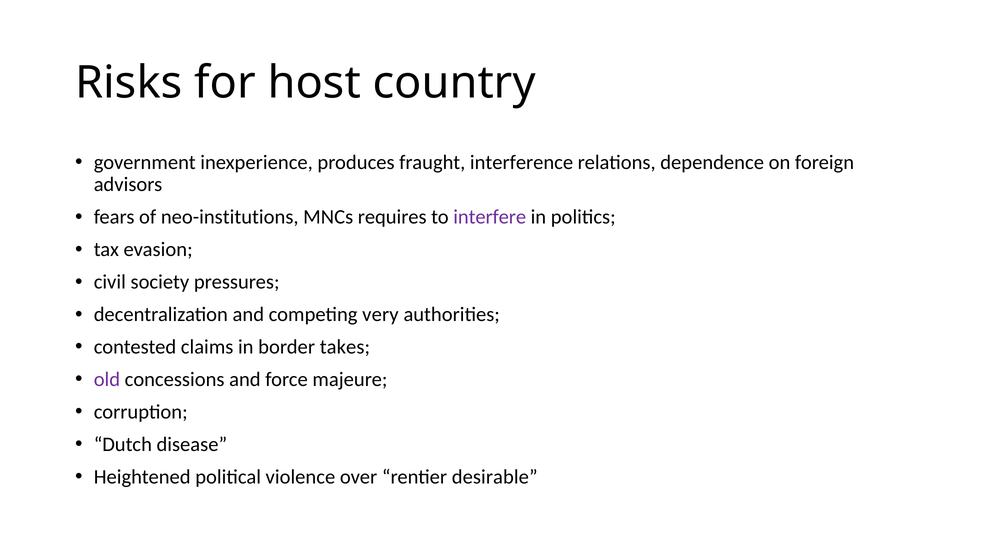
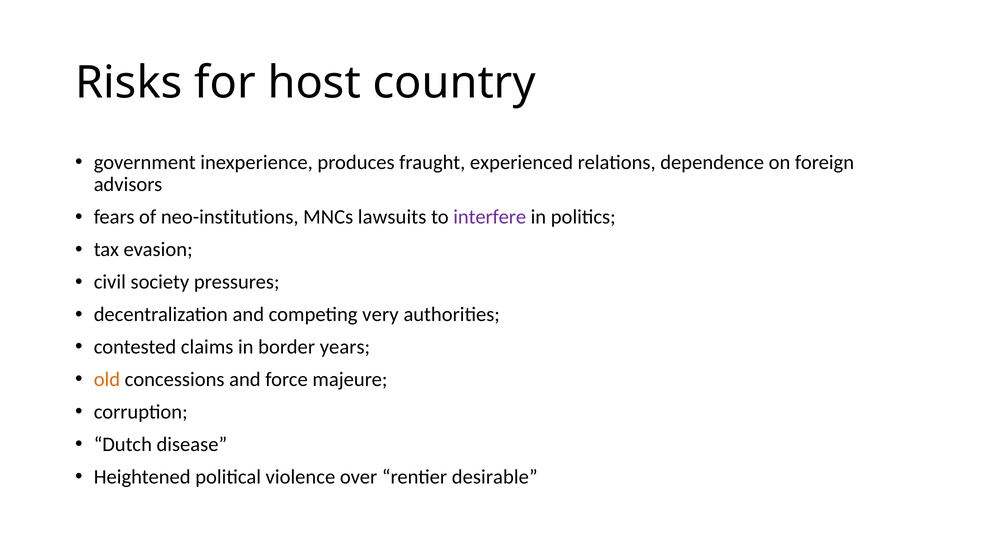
interference: interference -> experienced (522, 162)
requires: requires -> lawsuits (392, 217)
takes: takes -> years (345, 347)
old colour: purple -> orange (107, 380)
